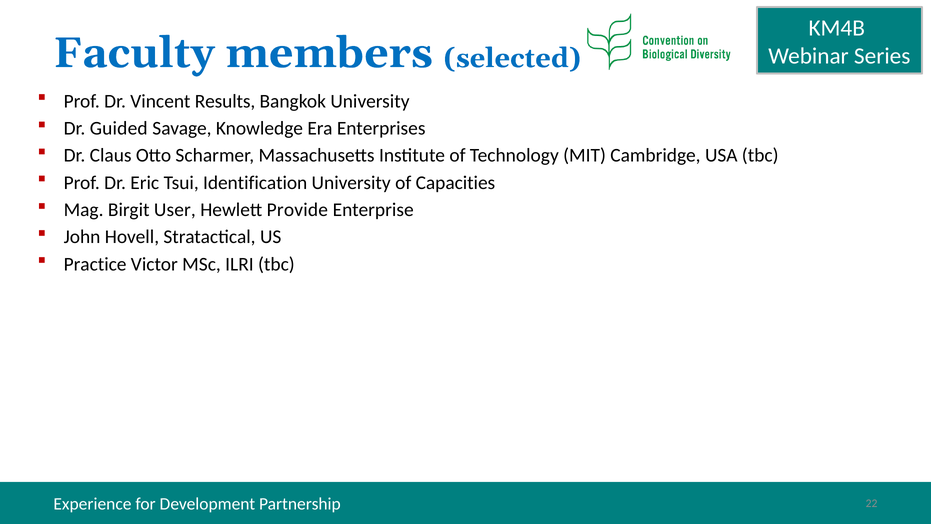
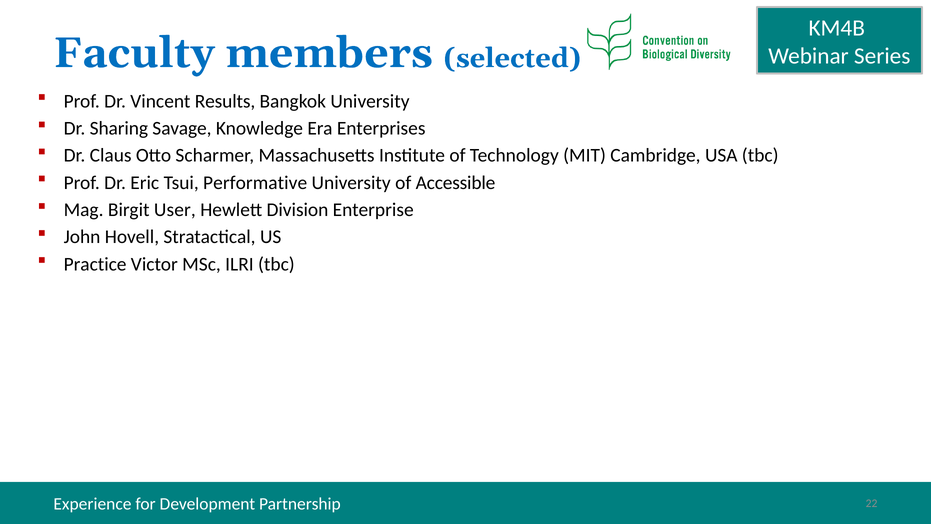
Guided: Guided -> Sharing (119, 128)
Identification: Identification -> Performative (255, 183)
Capacities: Capacities -> Accessible (456, 183)
Provide: Provide -> Division (297, 210)
